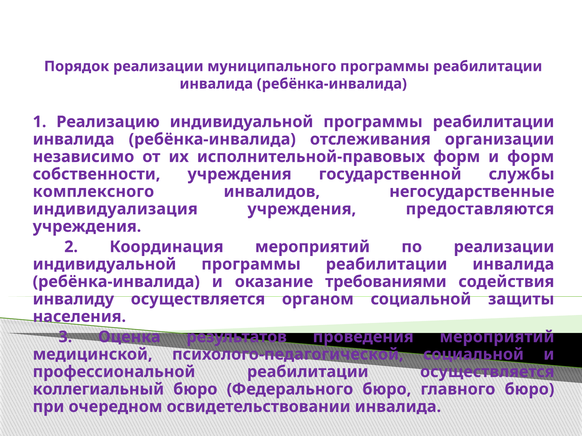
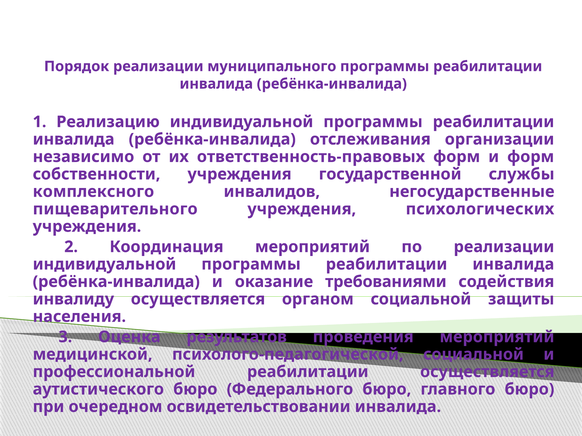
исполнительной-правовых: исполнительной-правовых -> ответственность-правовых (311, 157)
индивидуализация: индивидуализация -> пищеварительного (115, 209)
предоставляются: предоставляются -> психологических (480, 209)
коллегиальный: коллегиальный -> аутистического (98, 390)
